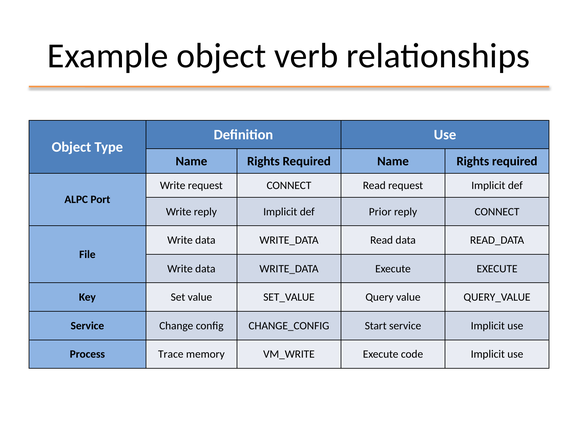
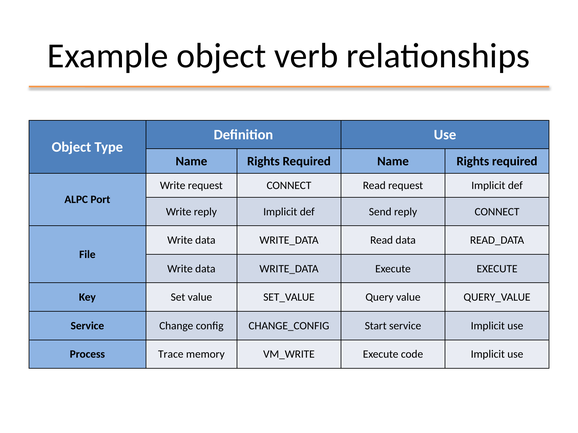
Prior: Prior -> Send (380, 212)
